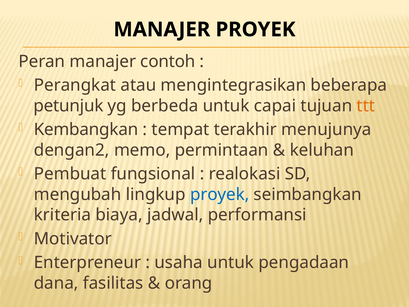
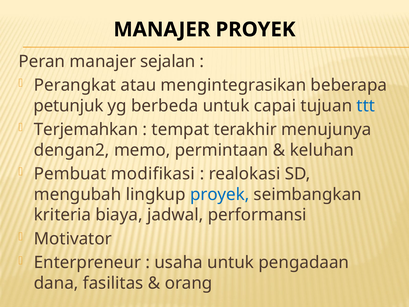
contoh: contoh -> sejalan (168, 61)
ttt colour: orange -> blue (366, 106)
Kembangkan: Kembangkan -> Terjemahkan (86, 130)
fungsional: fungsional -> modifikasi (153, 174)
